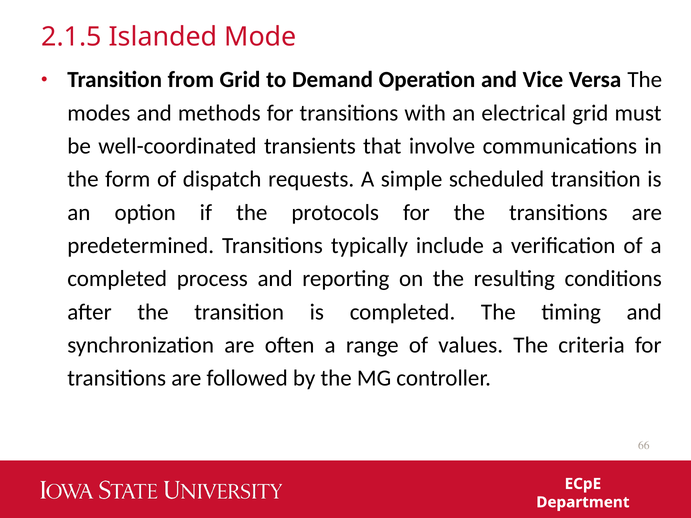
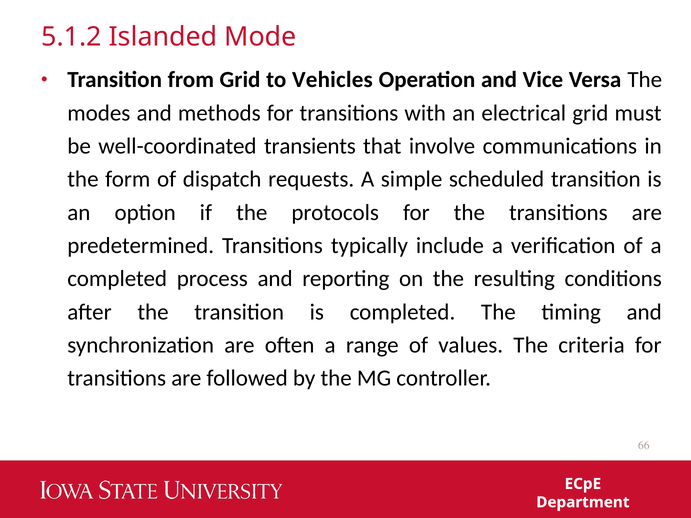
2.1.5: 2.1.5 -> 5.1.2 (72, 37)
Demand: Demand -> Vehicles (332, 80)
